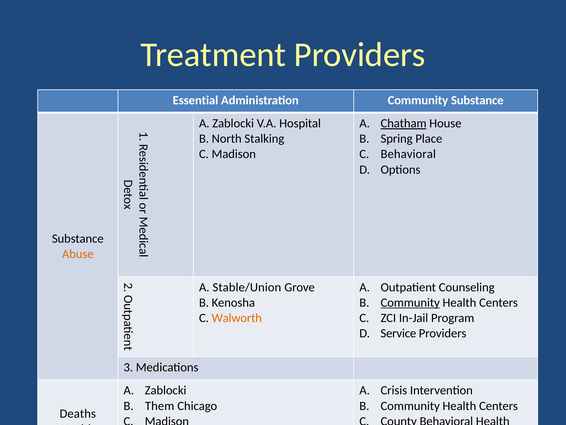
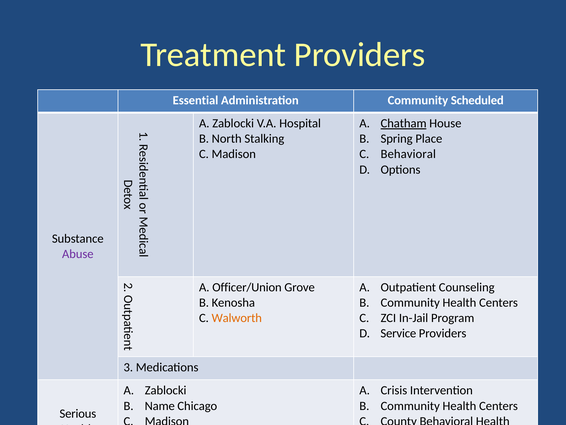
Community Substance: Substance -> Scheduled (477, 100)
Abuse colour: orange -> purple (78, 254)
Stable/Union: Stable/Union -> Officer/Union (247, 287)
Community underline: present -> none (410, 302)
Them: Them -> Name (160, 405)
Deaths: Deaths -> Serious (78, 413)
